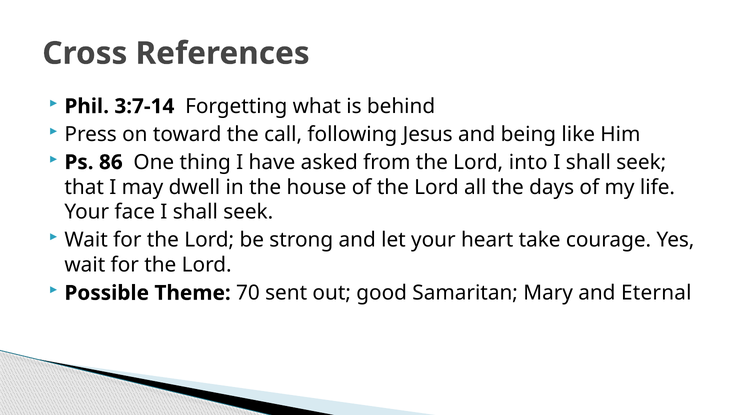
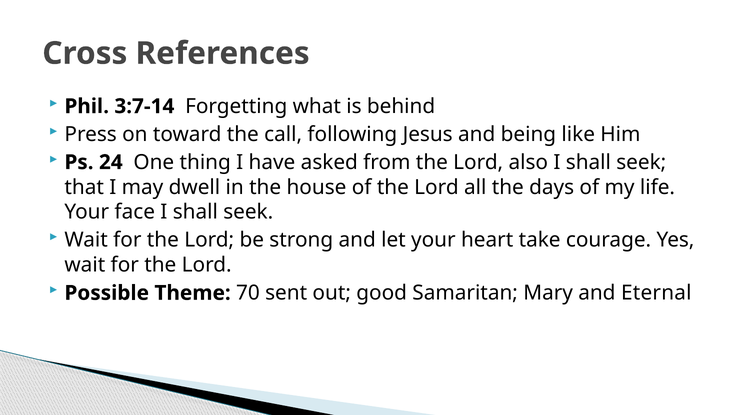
86: 86 -> 24 (111, 162)
into: into -> also (528, 162)
